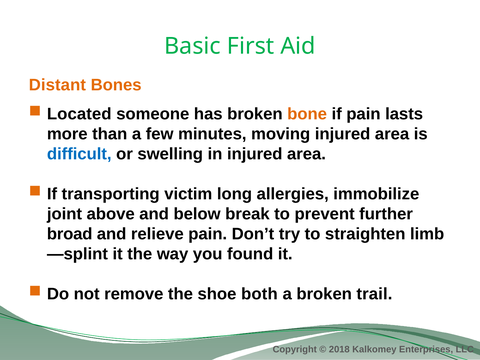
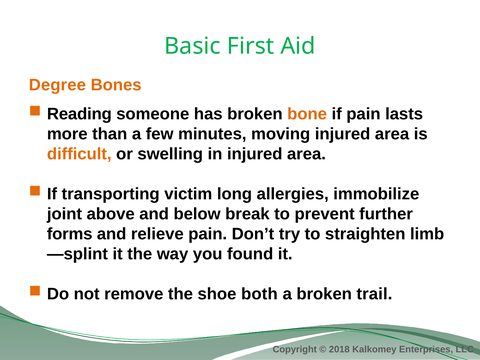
Distant: Distant -> Degree (57, 85)
Located: Located -> Reading (79, 114)
difficult colour: blue -> orange (79, 154)
broad: broad -> forms (70, 234)
